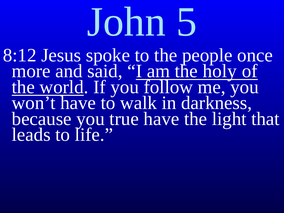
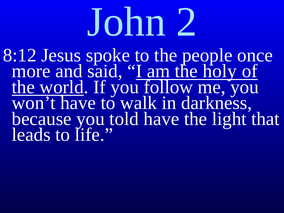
5: 5 -> 2 (187, 22)
true: true -> told (124, 119)
